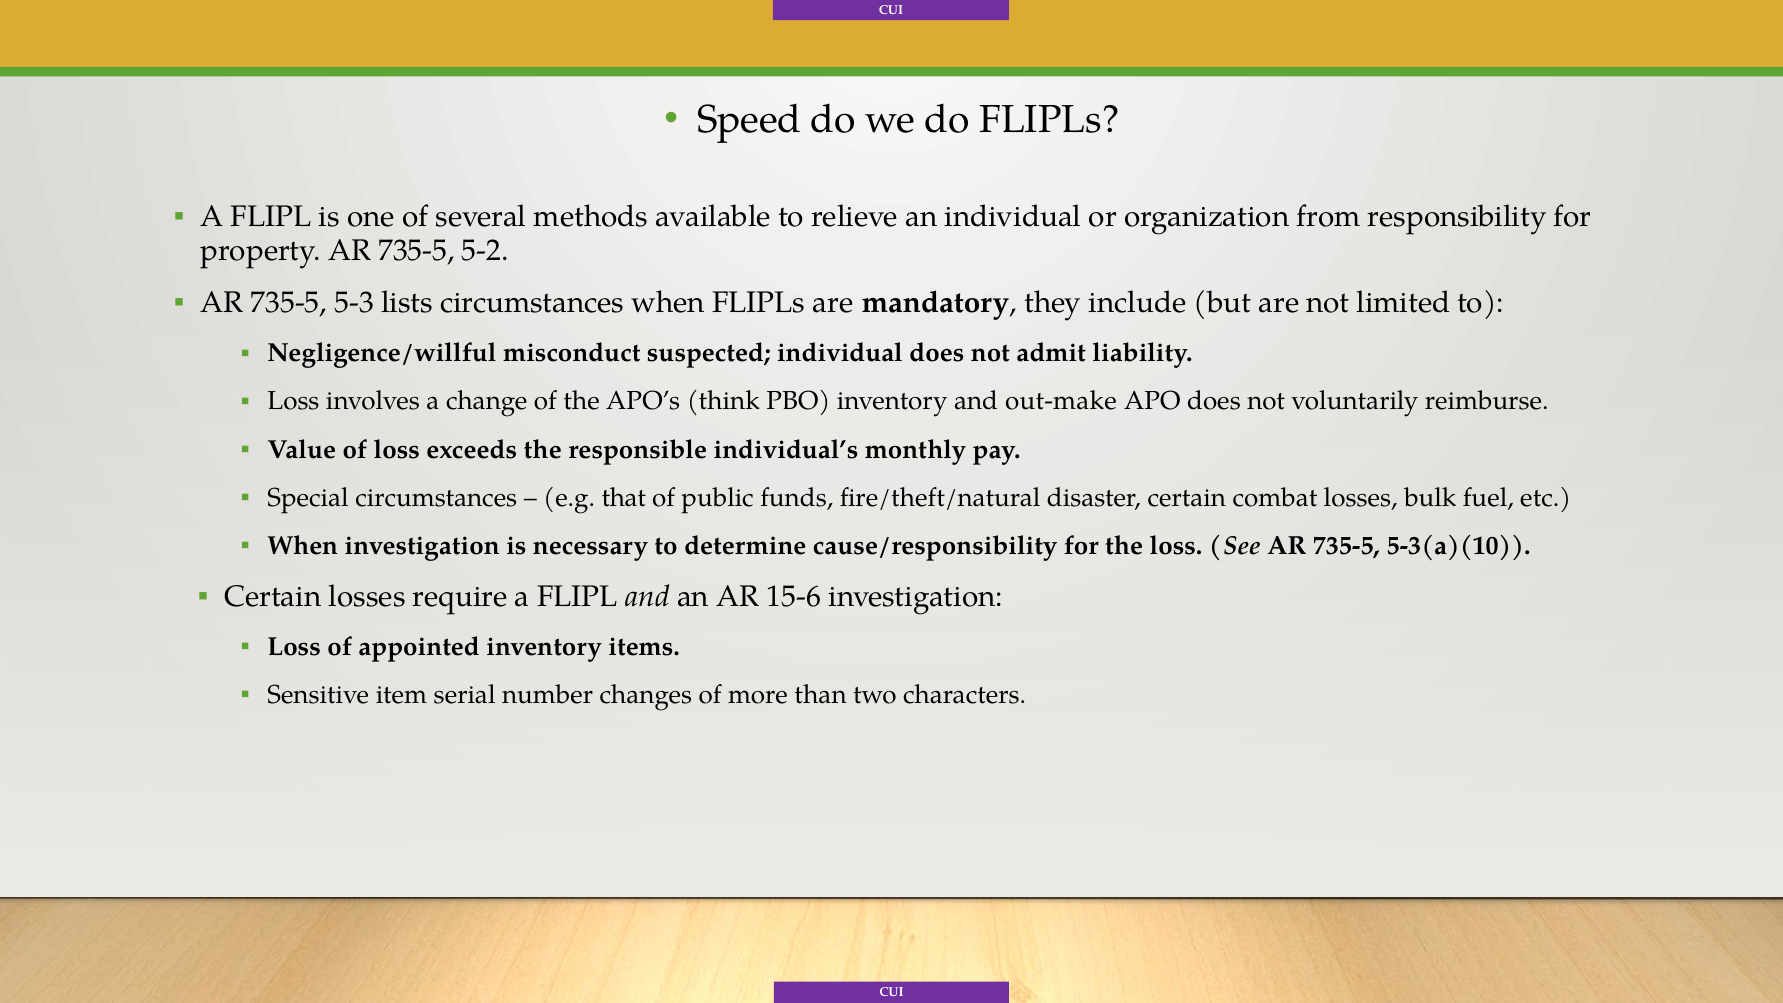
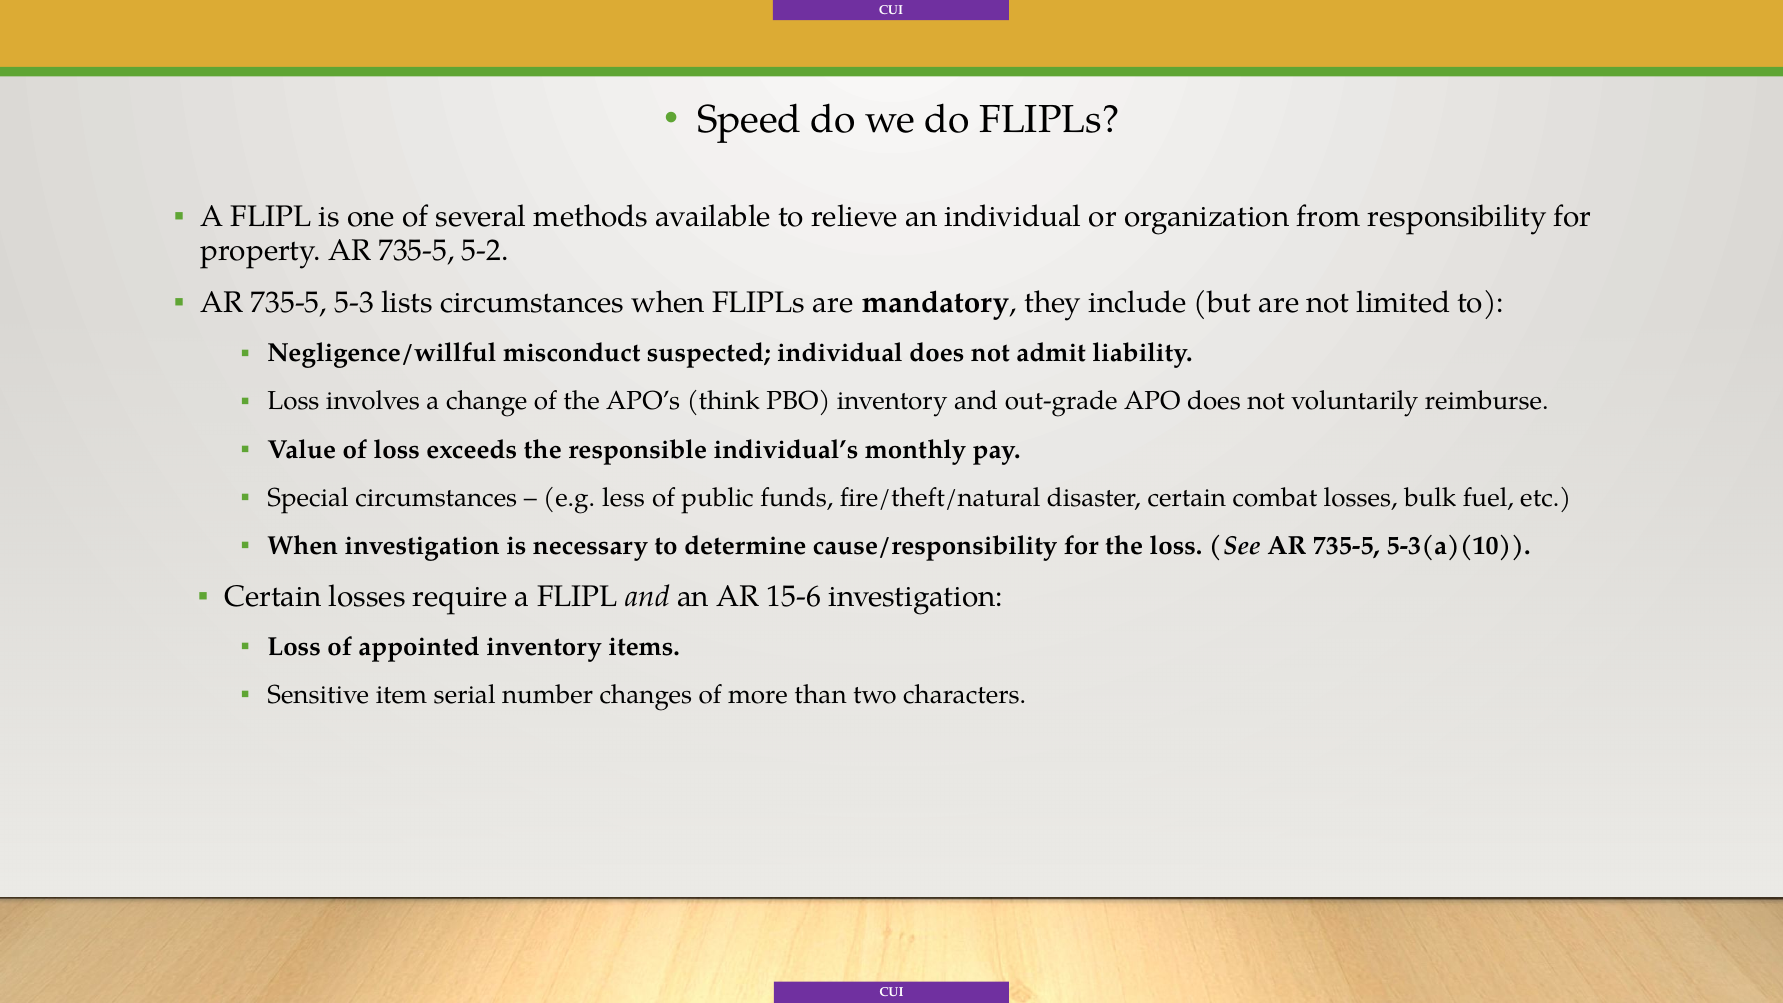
out-make: out-make -> out-grade (1061, 401)
that: that -> less (624, 498)
